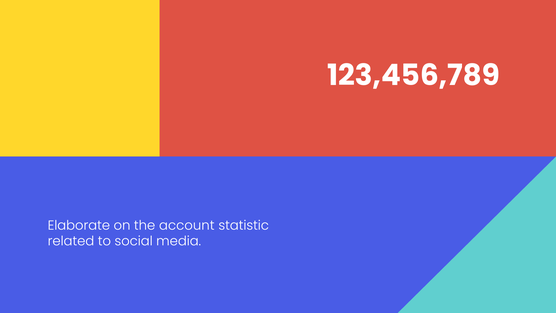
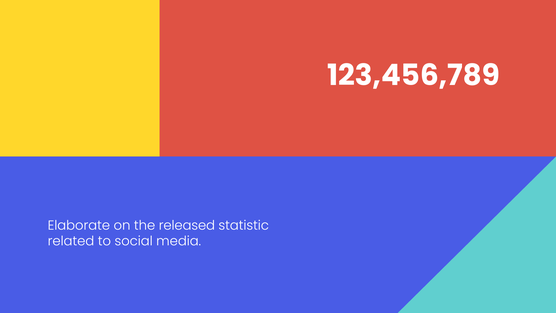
account: account -> released (187, 225)
